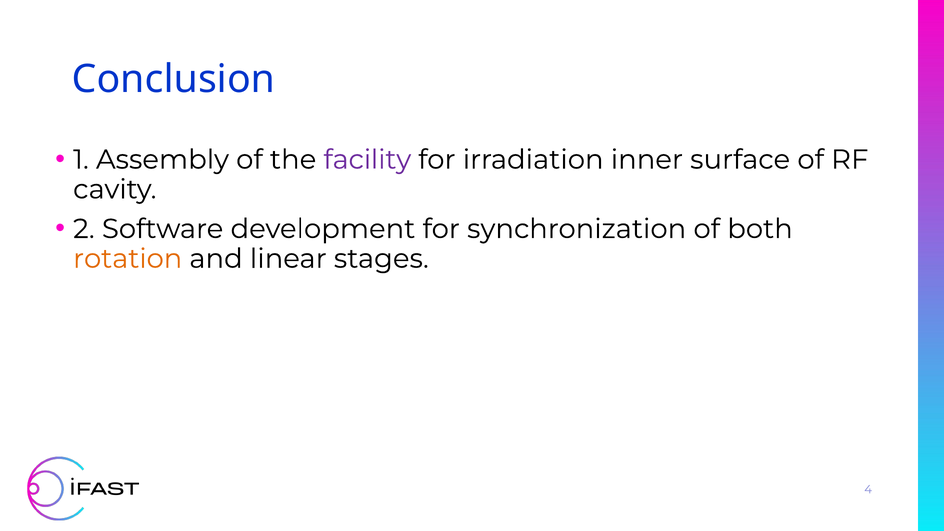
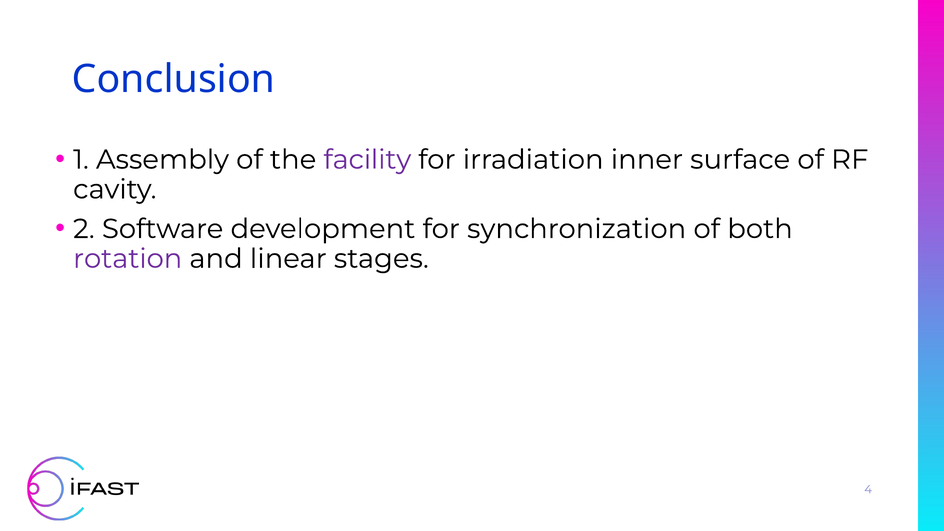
rotation colour: orange -> purple (128, 259)
